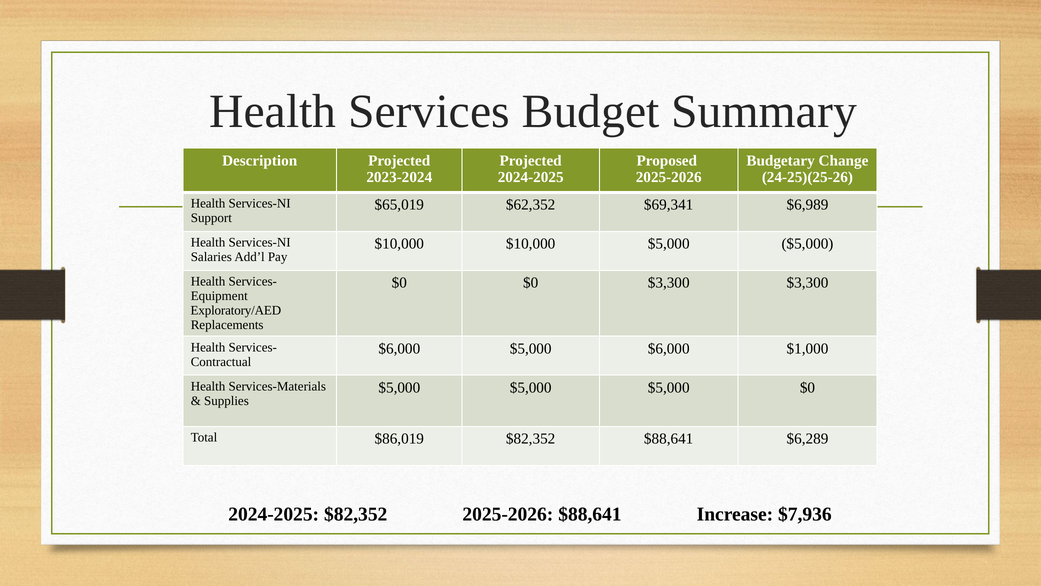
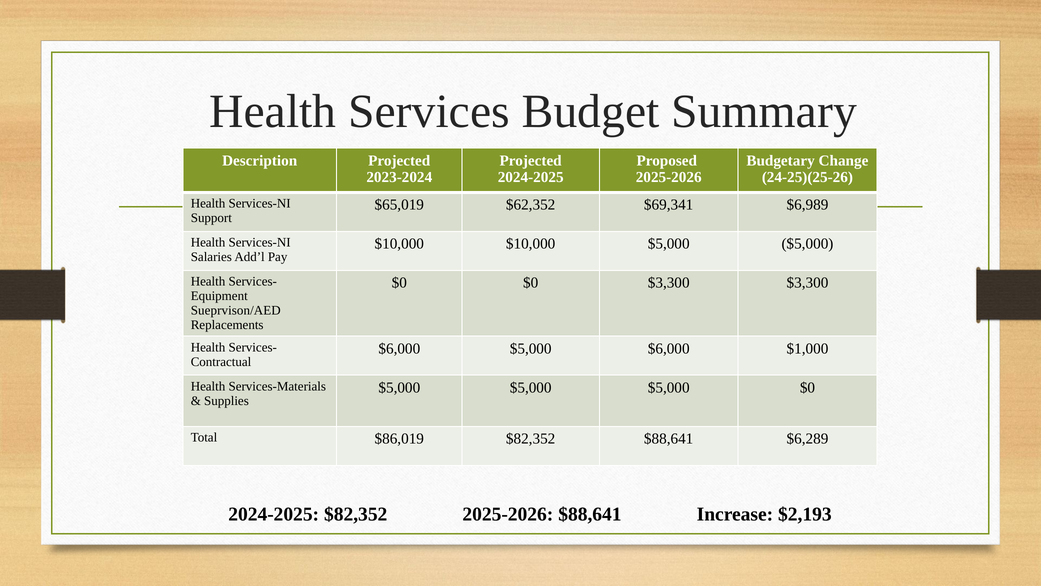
Exploratory/AED: Exploratory/AED -> Sueprvison/AED (236, 310)
$7,936: $7,936 -> $2,193 (805, 514)
